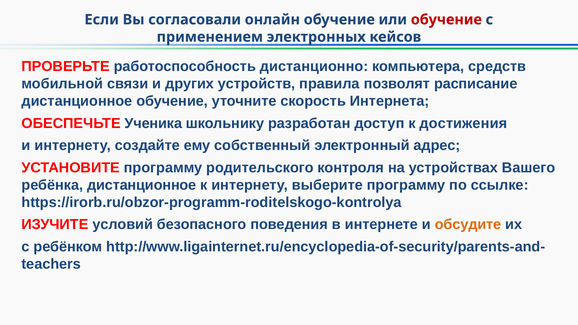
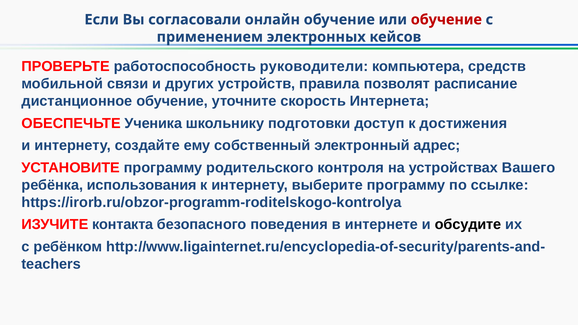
дистанционно: дистанционно -> руководители (314, 67)
разработан: разработан -> подготовки (309, 123)
ребёнка дистанционное: дистанционное -> использования (142, 185)
условий: условий -> контакта (123, 225)
обсудите colour: orange -> black (468, 225)
